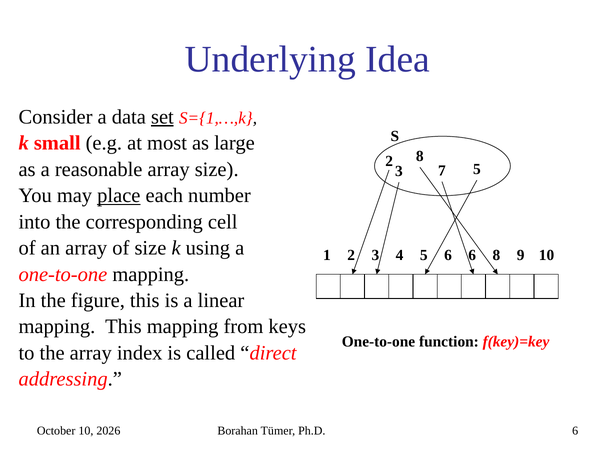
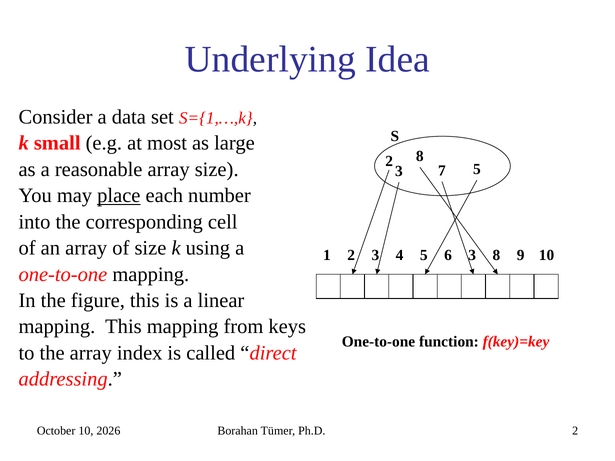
set underline: present -> none (162, 117)
6 6: 6 -> 3 (472, 255)
Ph.D 6: 6 -> 2 (575, 431)
